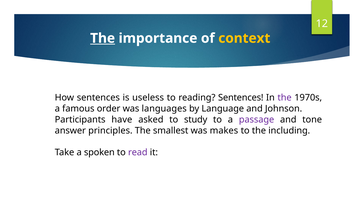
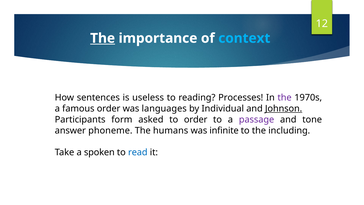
context colour: yellow -> light blue (244, 38)
reading Sentences: Sentences -> Processes (241, 98)
Language: Language -> Individual (223, 109)
Johnson underline: none -> present (284, 109)
have: have -> form (122, 119)
to study: study -> order (196, 119)
principles: principles -> phoneme (110, 130)
smallest: smallest -> humans (171, 130)
makes: makes -> infinite (224, 130)
read colour: purple -> blue (138, 152)
